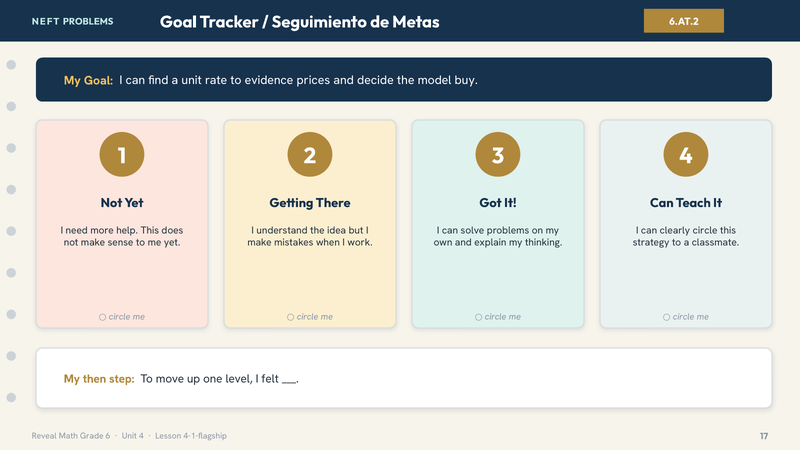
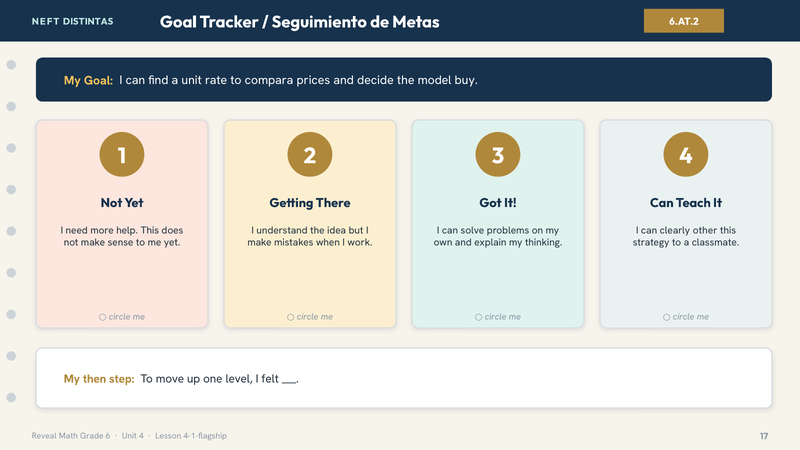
NEFT PROBLEMS: PROBLEMS -> DISTINTAS (88, 21)
evidence: evidence -> compara (269, 80)
clearly circle: circle -> other (705, 231)
